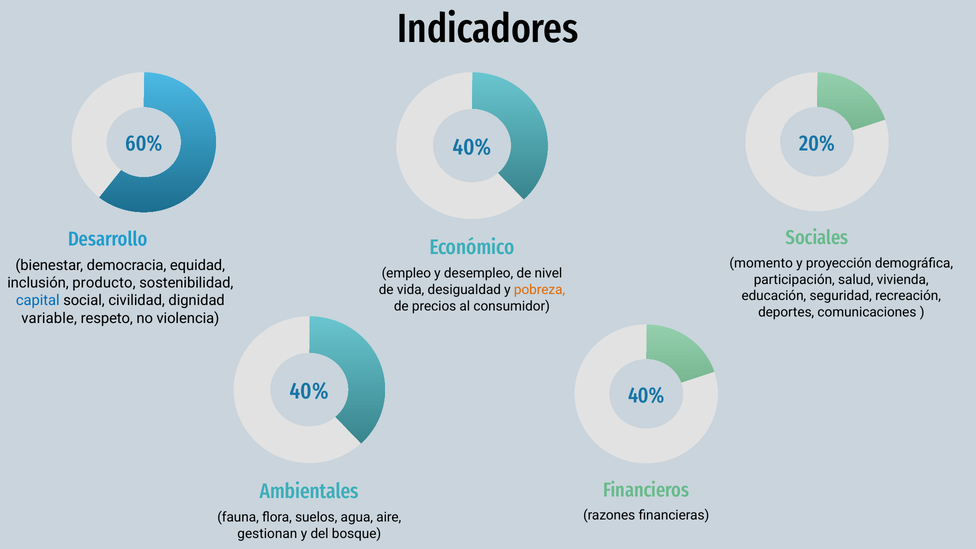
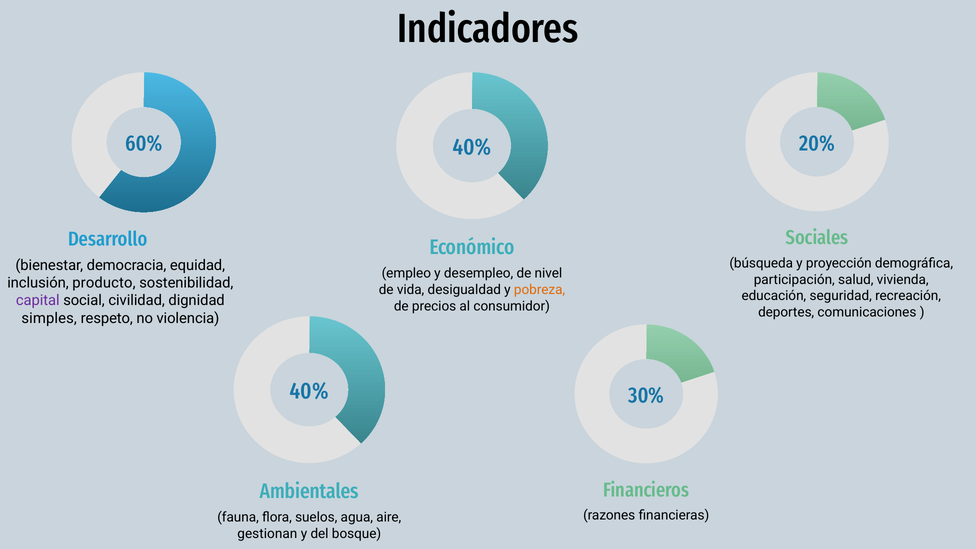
momento: momento -> búsqueda (761, 263)
capital colour: blue -> purple (38, 301)
variable: variable -> simples (49, 318)
40%: 40% -> 30% (646, 395)
